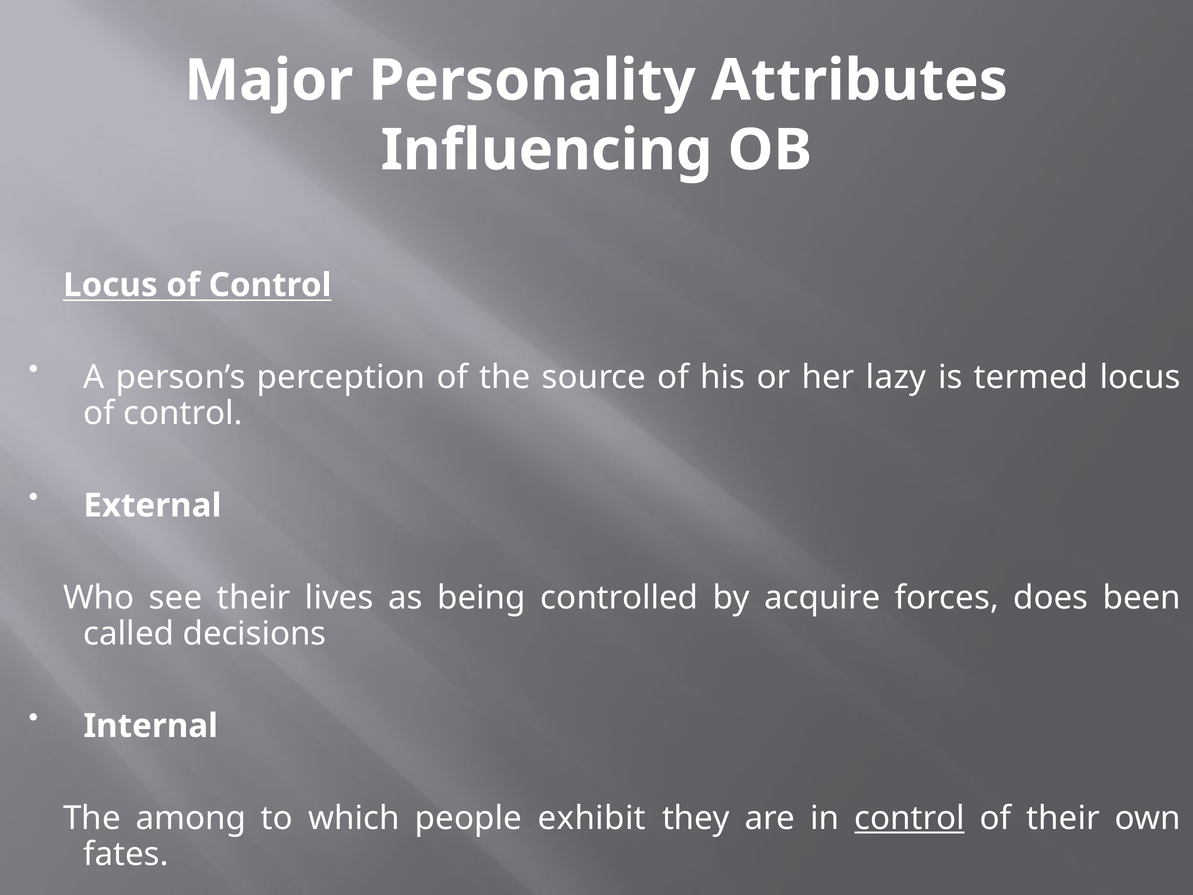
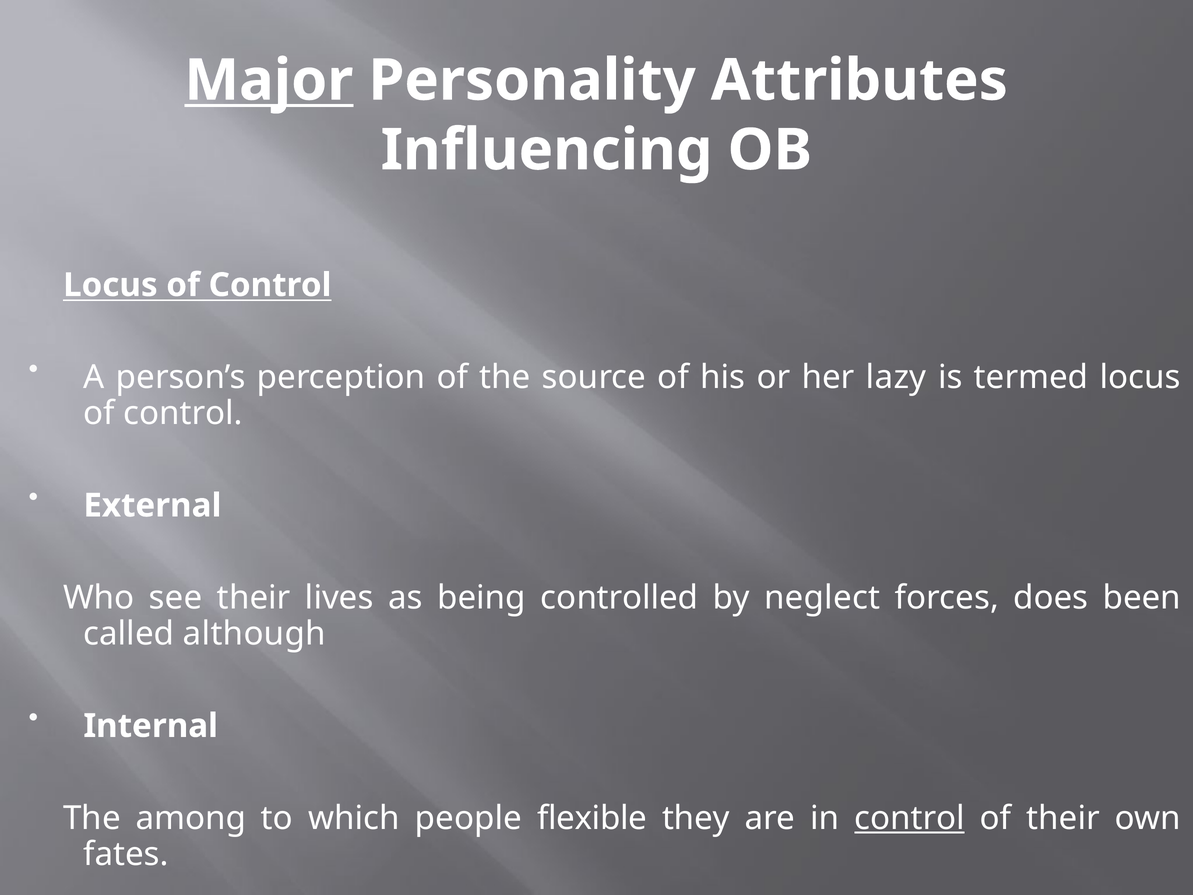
Major underline: none -> present (269, 81)
acquire: acquire -> neglect (822, 598)
decisions: decisions -> although (254, 633)
exhibit: exhibit -> flexible (592, 818)
